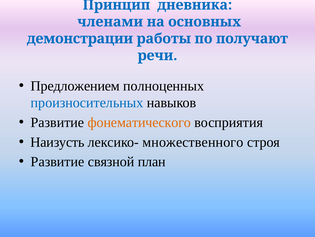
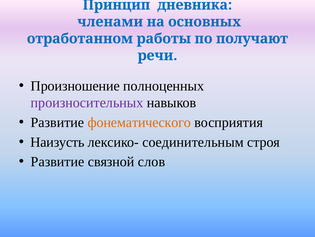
демонстрации: демонстрации -> отработанном (80, 39)
Предложением: Предложением -> Произношение (75, 86)
произносительных colour: blue -> purple (87, 102)
множественного: множественного -> соединительным (193, 142)
план: план -> слов (152, 161)
